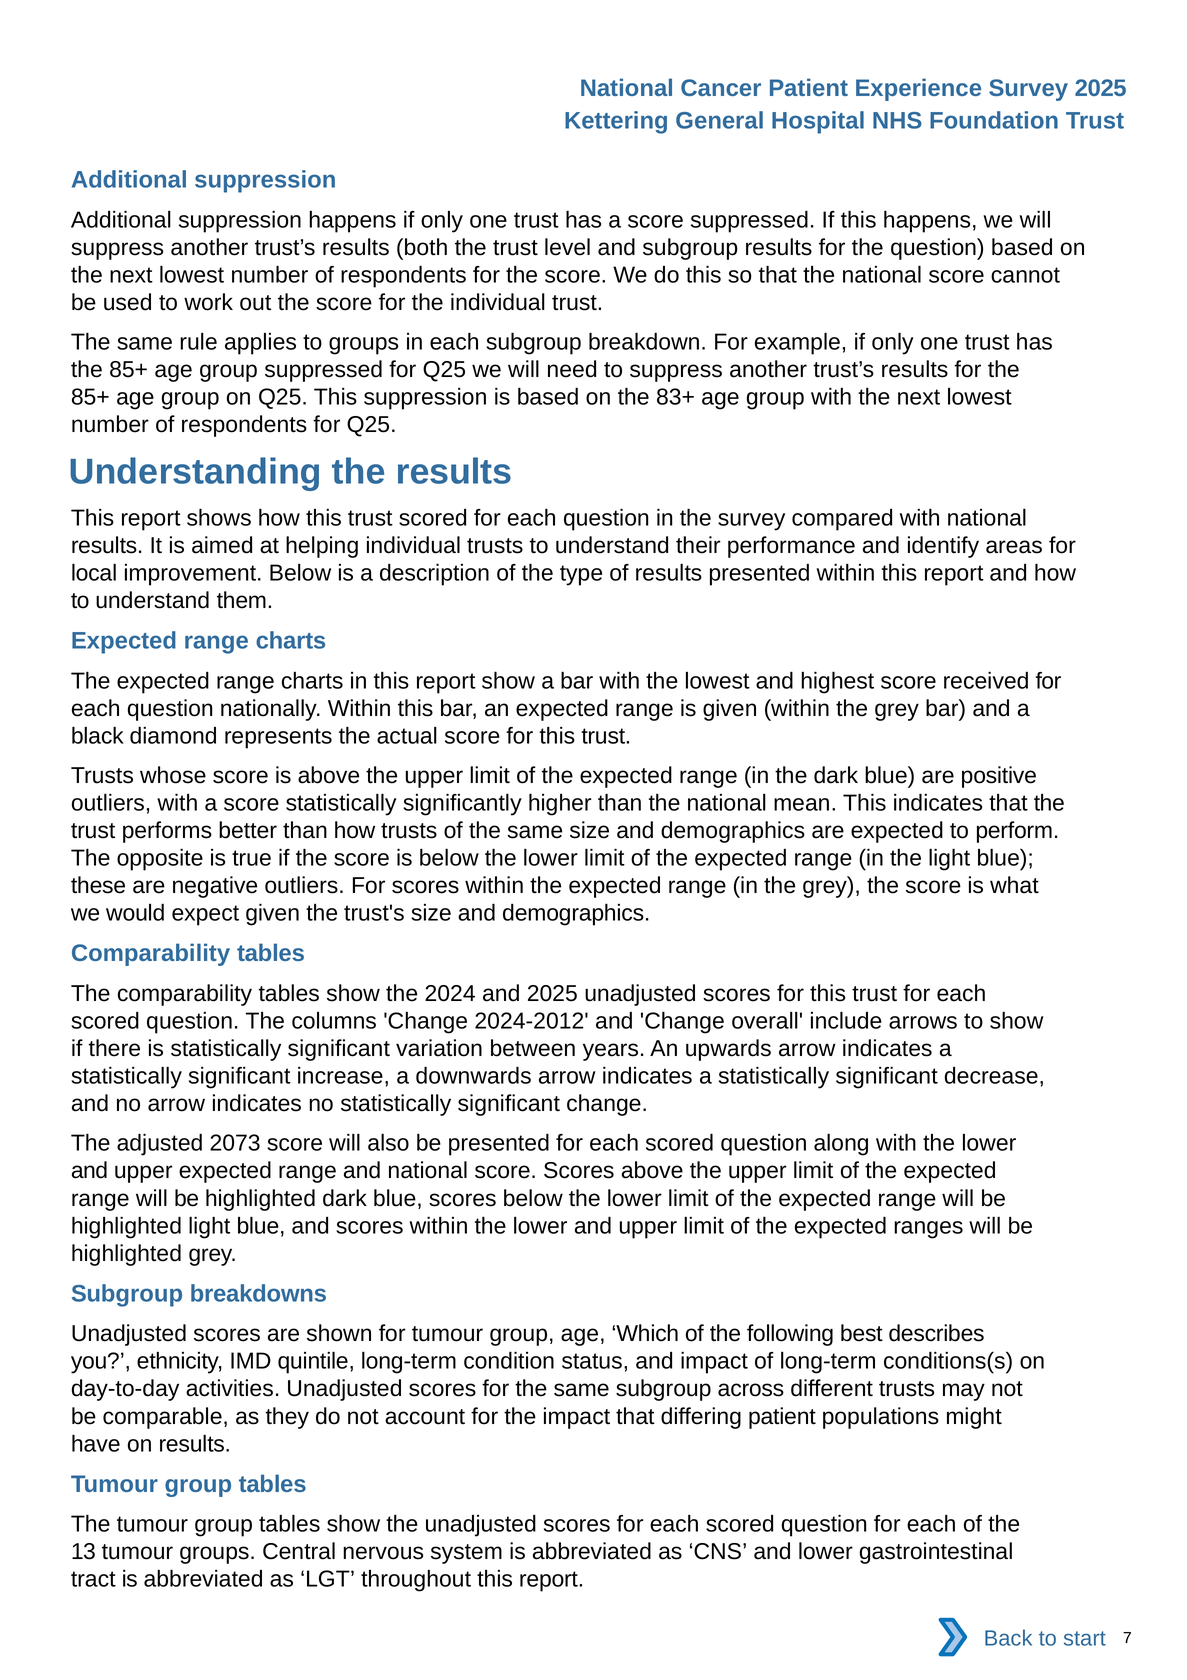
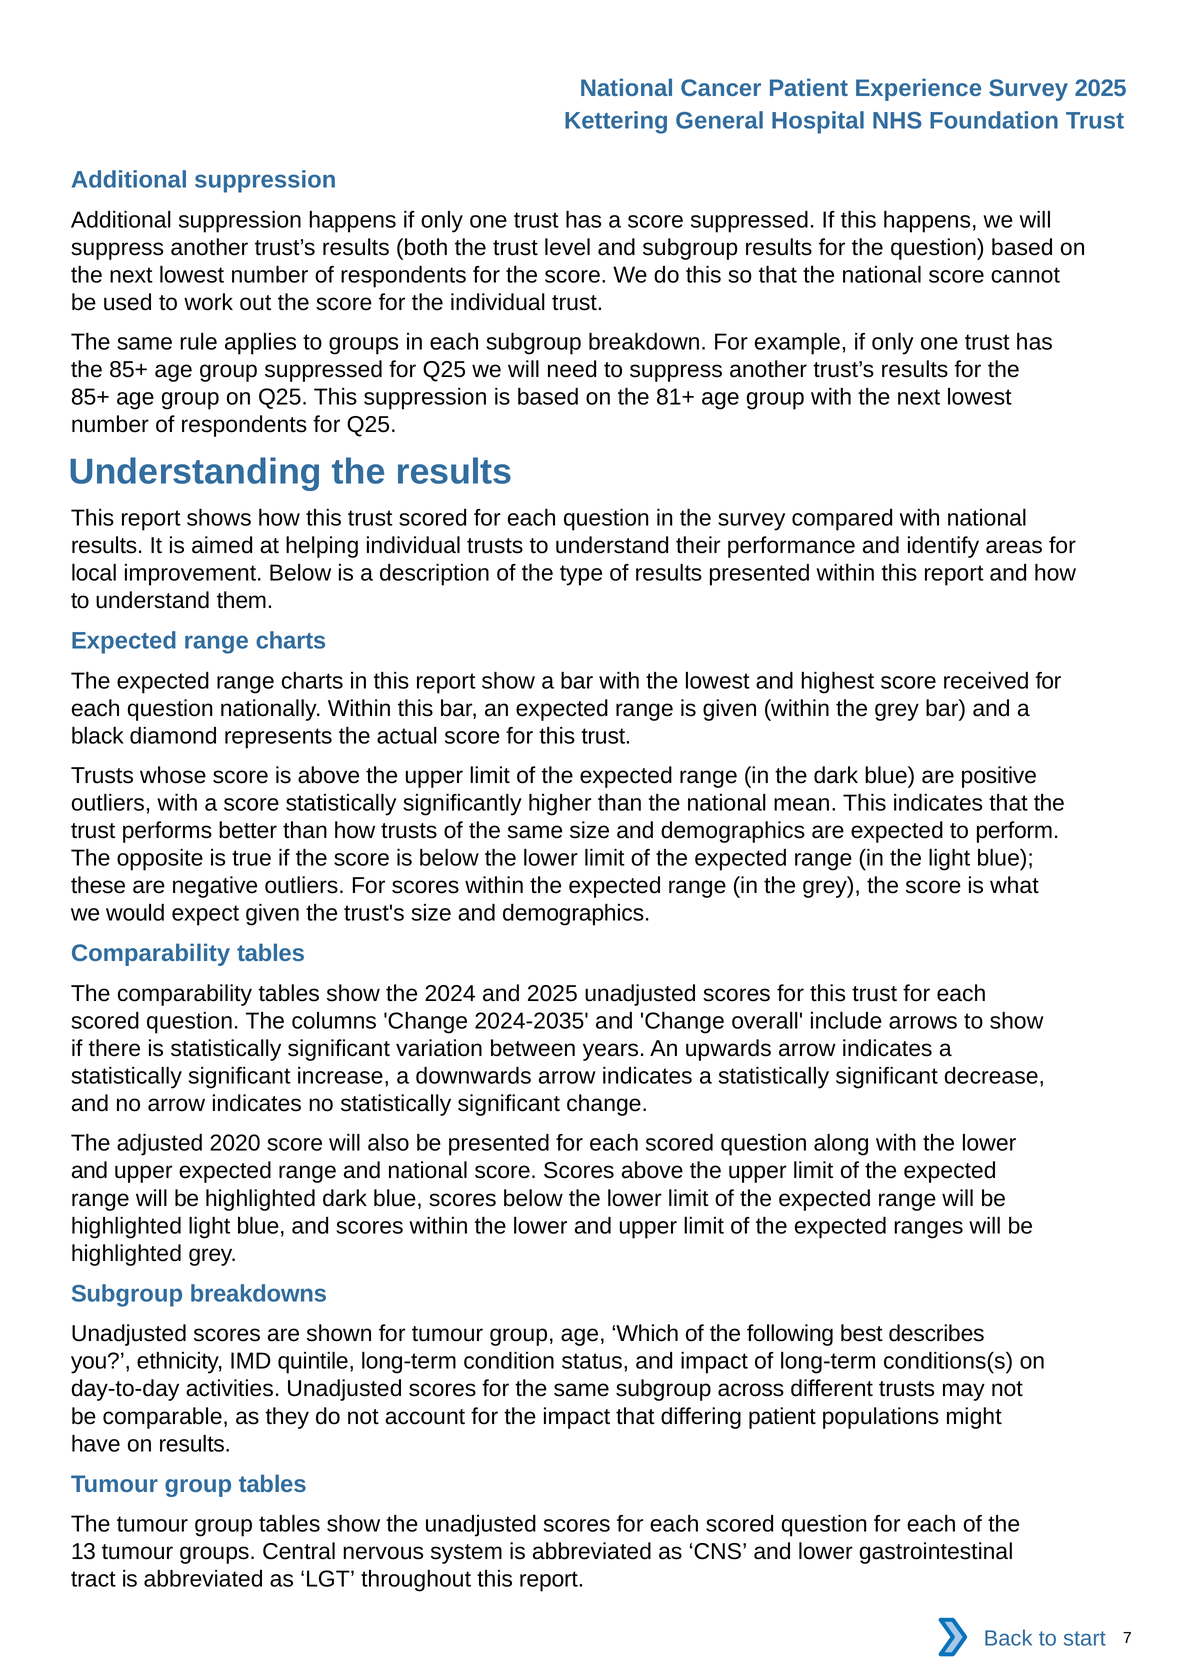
83+: 83+ -> 81+ (675, 397)
2024-2012: 2024-2012 -> 2024-2035 (532, 1021)
2073: 2073 -> 2020 (235, 1143)
